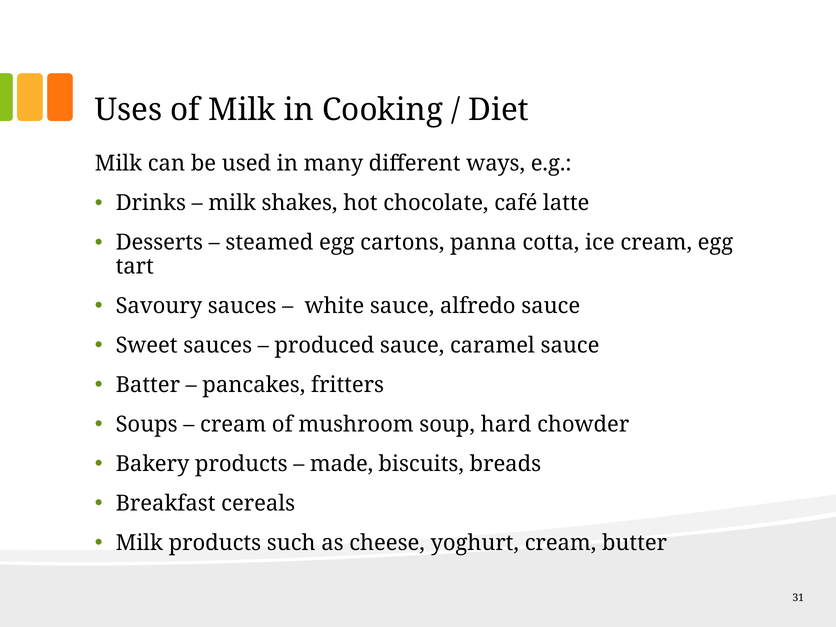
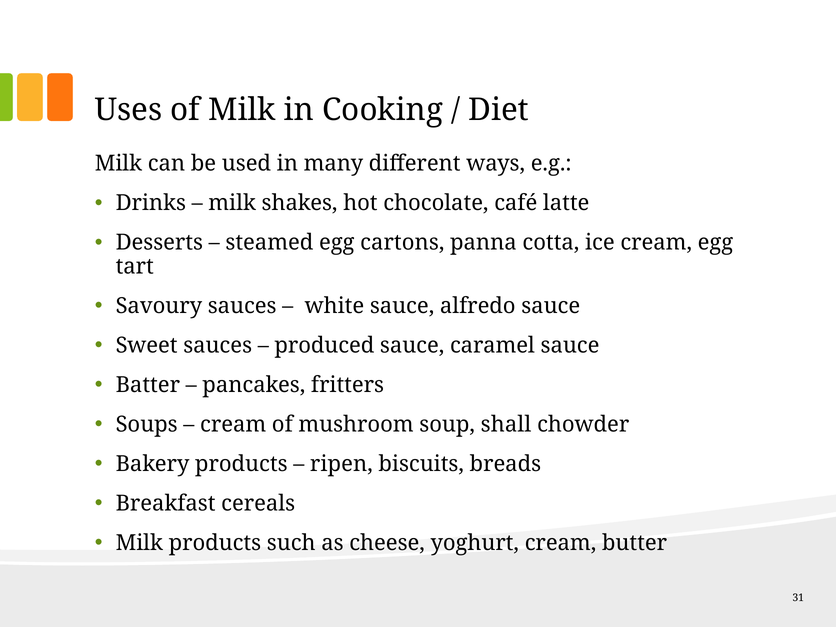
hard: hard -> shall (506, 424)
made: made -> ripen (341, 464)
